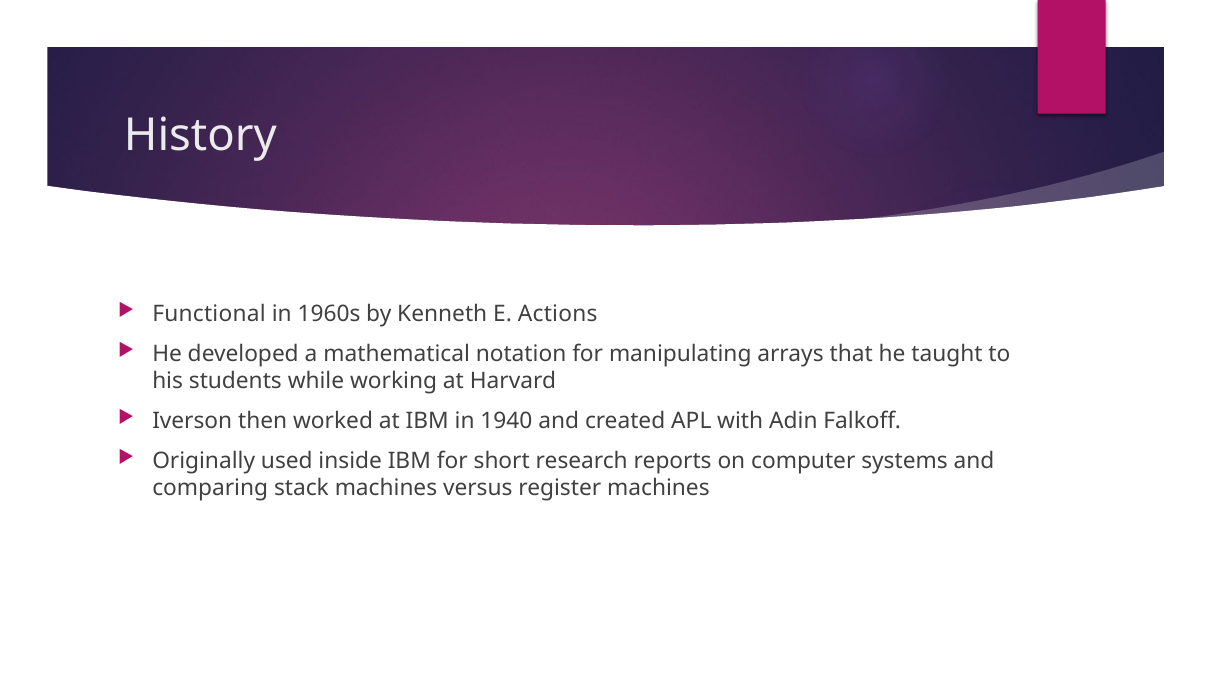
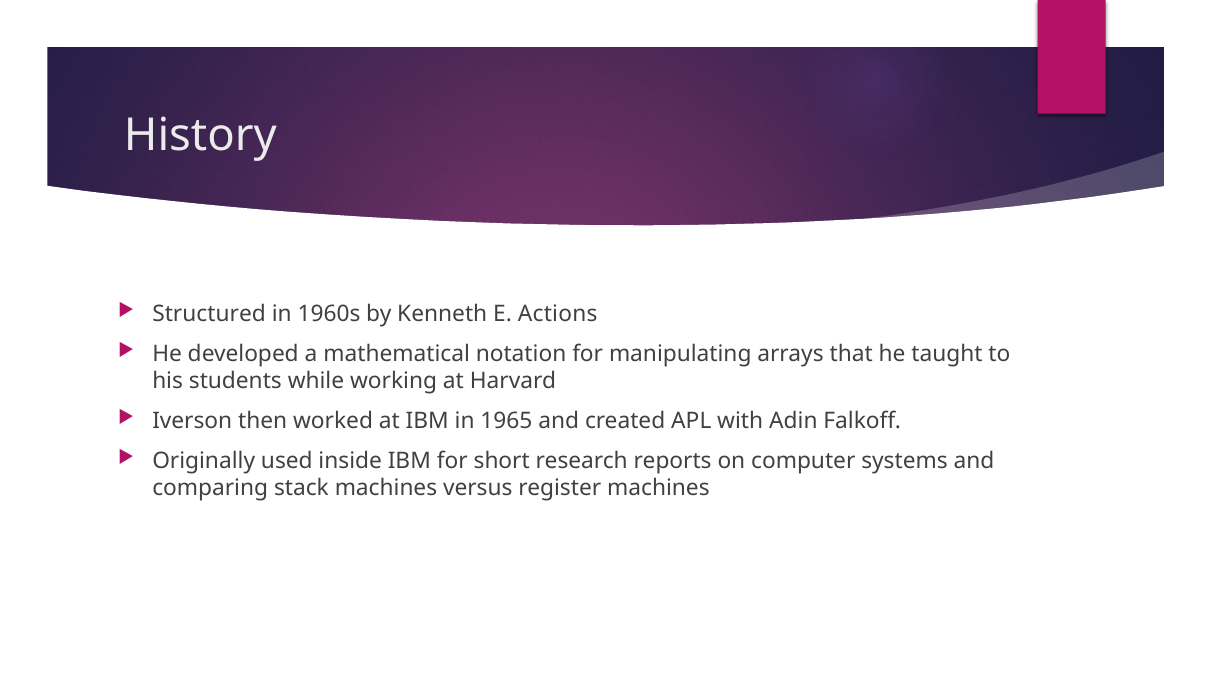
Functional: Functional -> Structured (209, 314)
1940: 1940 -> 1965 (506, 421)
